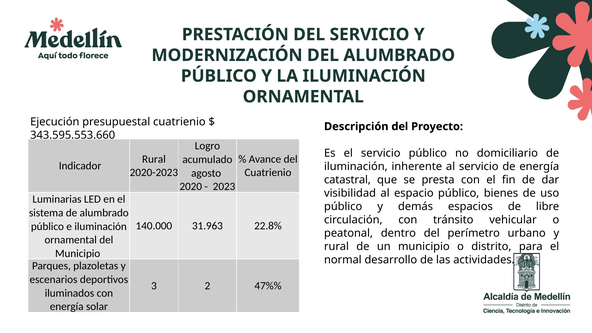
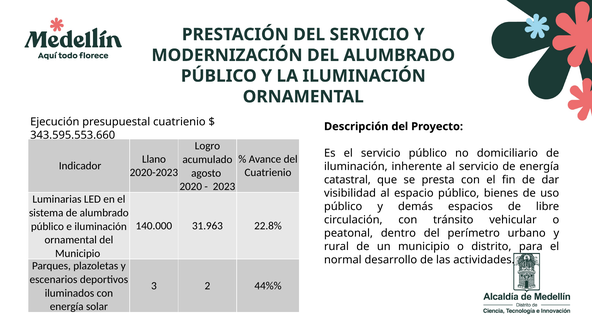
Rural: Rural -> Llano (154, 159)
47%%: 47%% -> 44%% (268, 286)
